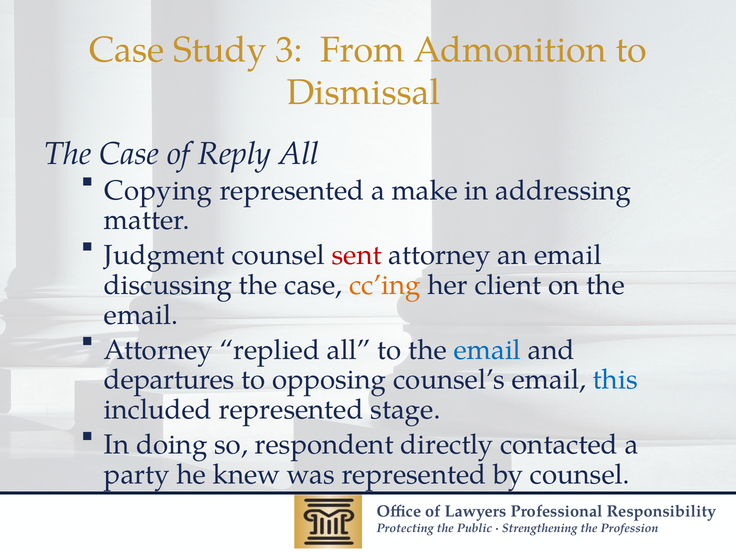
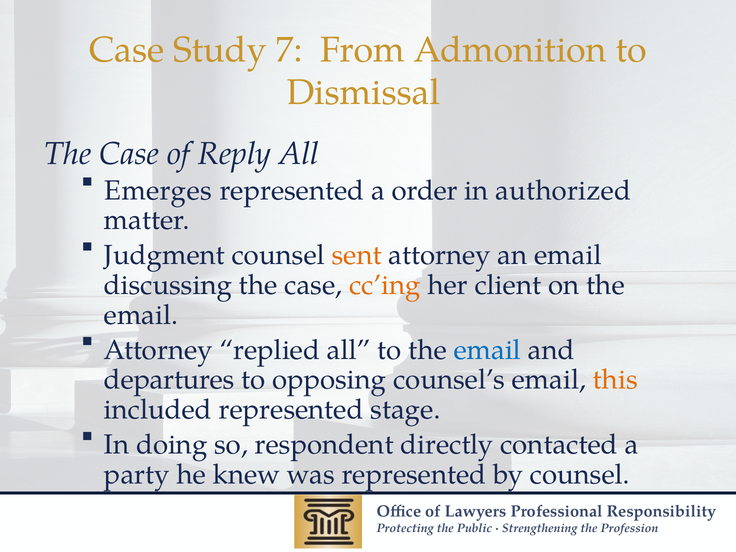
3: 3 -> 7 (289, 50)
Copying: Copying -> Emerges (158, 190)
make: make -> order (425, 190)
addressing: addressing -> authorized (563, 190)
sent colour: red -> orange (357, 255)
this colour: blue -> orange (615, 380)
